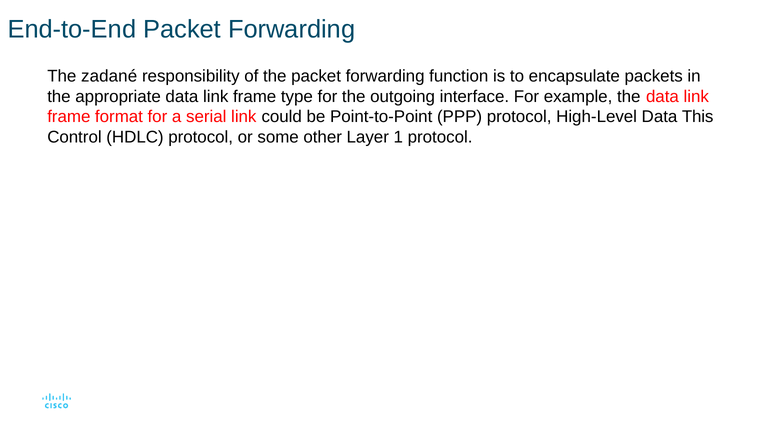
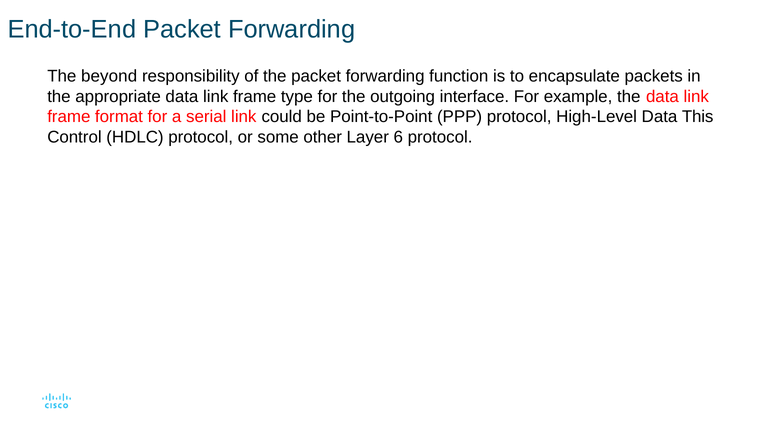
zadané: zadané -> beyond (109, 76)
1: 1 -> 6 (398, 137)
